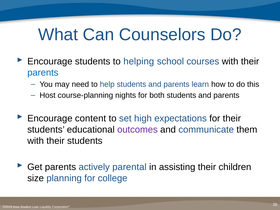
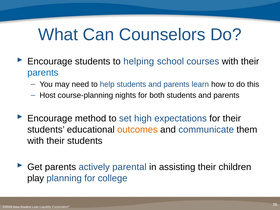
content: content -> method (91, 118)
outcomes colour: purple -> orange (137, 130)
size: size -> play (36, 178)
